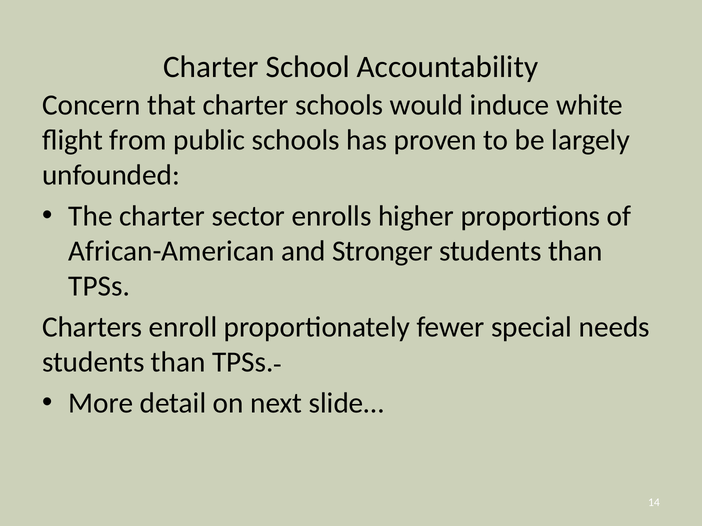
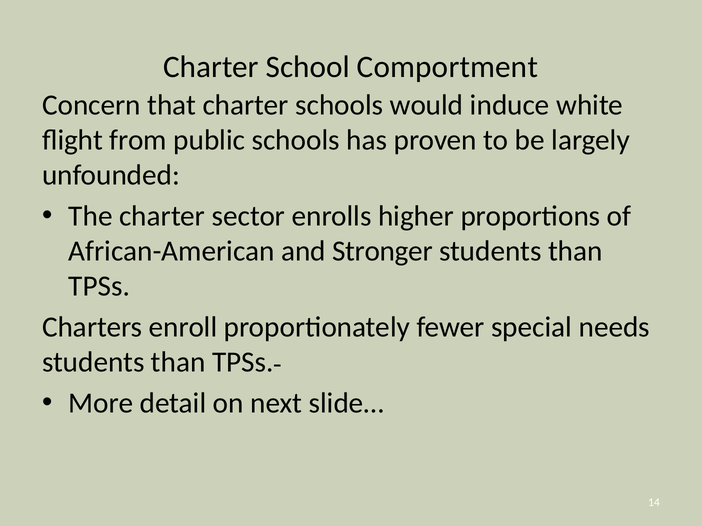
Accountability: Accountability -> Comportment (447, 67)
